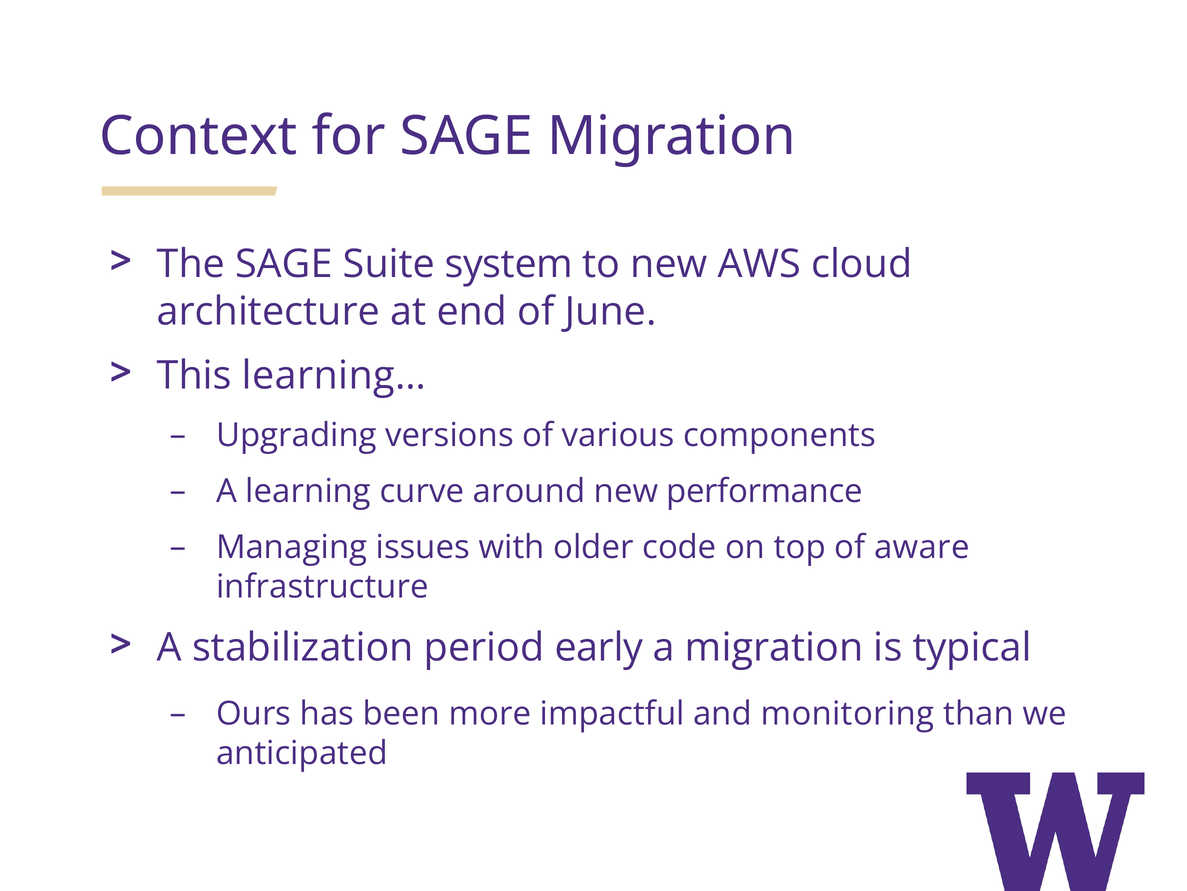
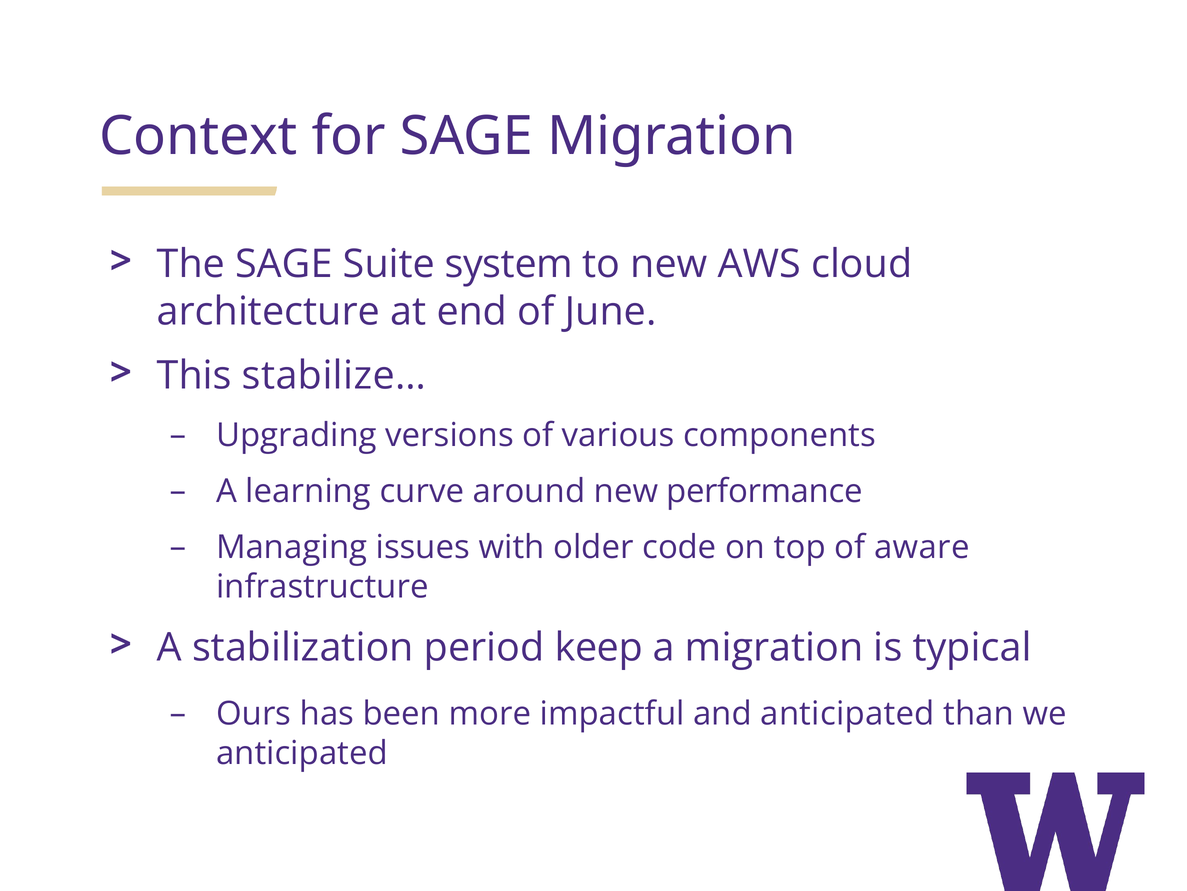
learning…: learning… -> stabilize… (334, 375)
early: early -> keep (599, 647)
and monitoring: monitoring -> anticipated (847, 713)
